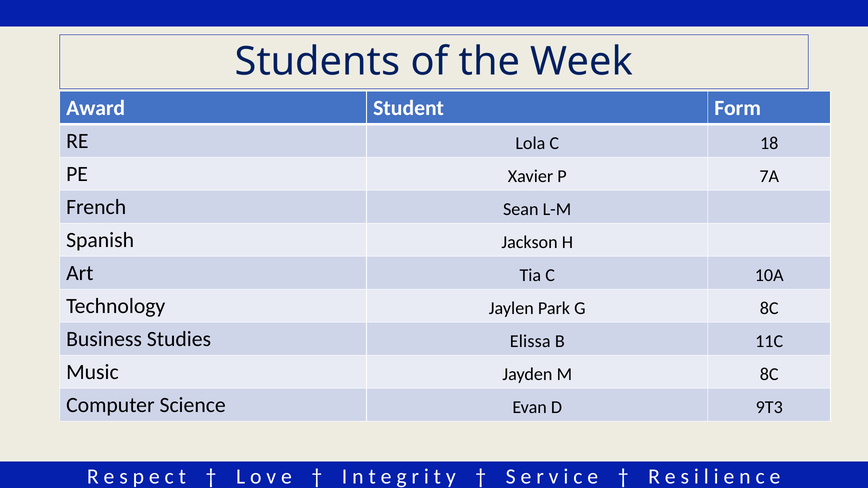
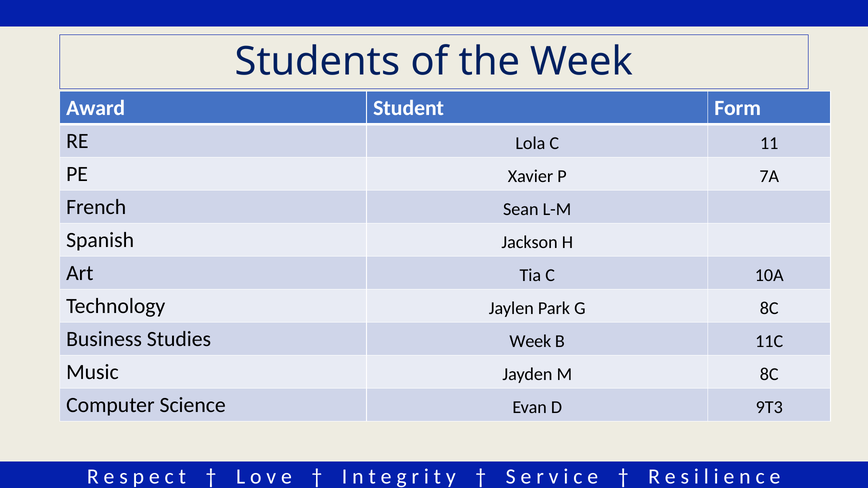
18: 18 -> 11 (769, 143)
Studies Elissa: Elissa -> Week (530, 341)
